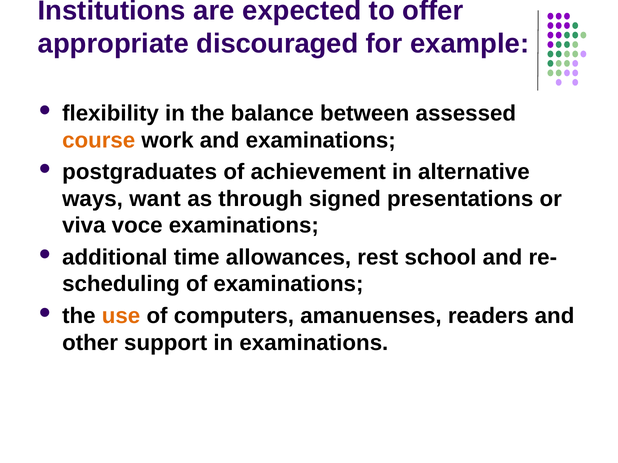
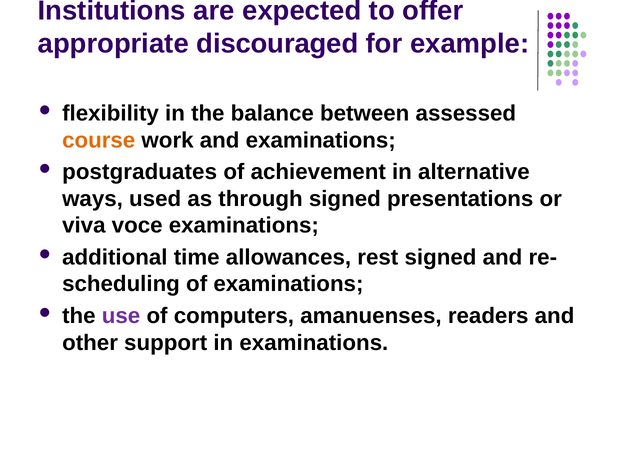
want: want -> used (155, 199)
rest school: school -> signed (440, 258)
use colour: orange -> purple (121, 316)
